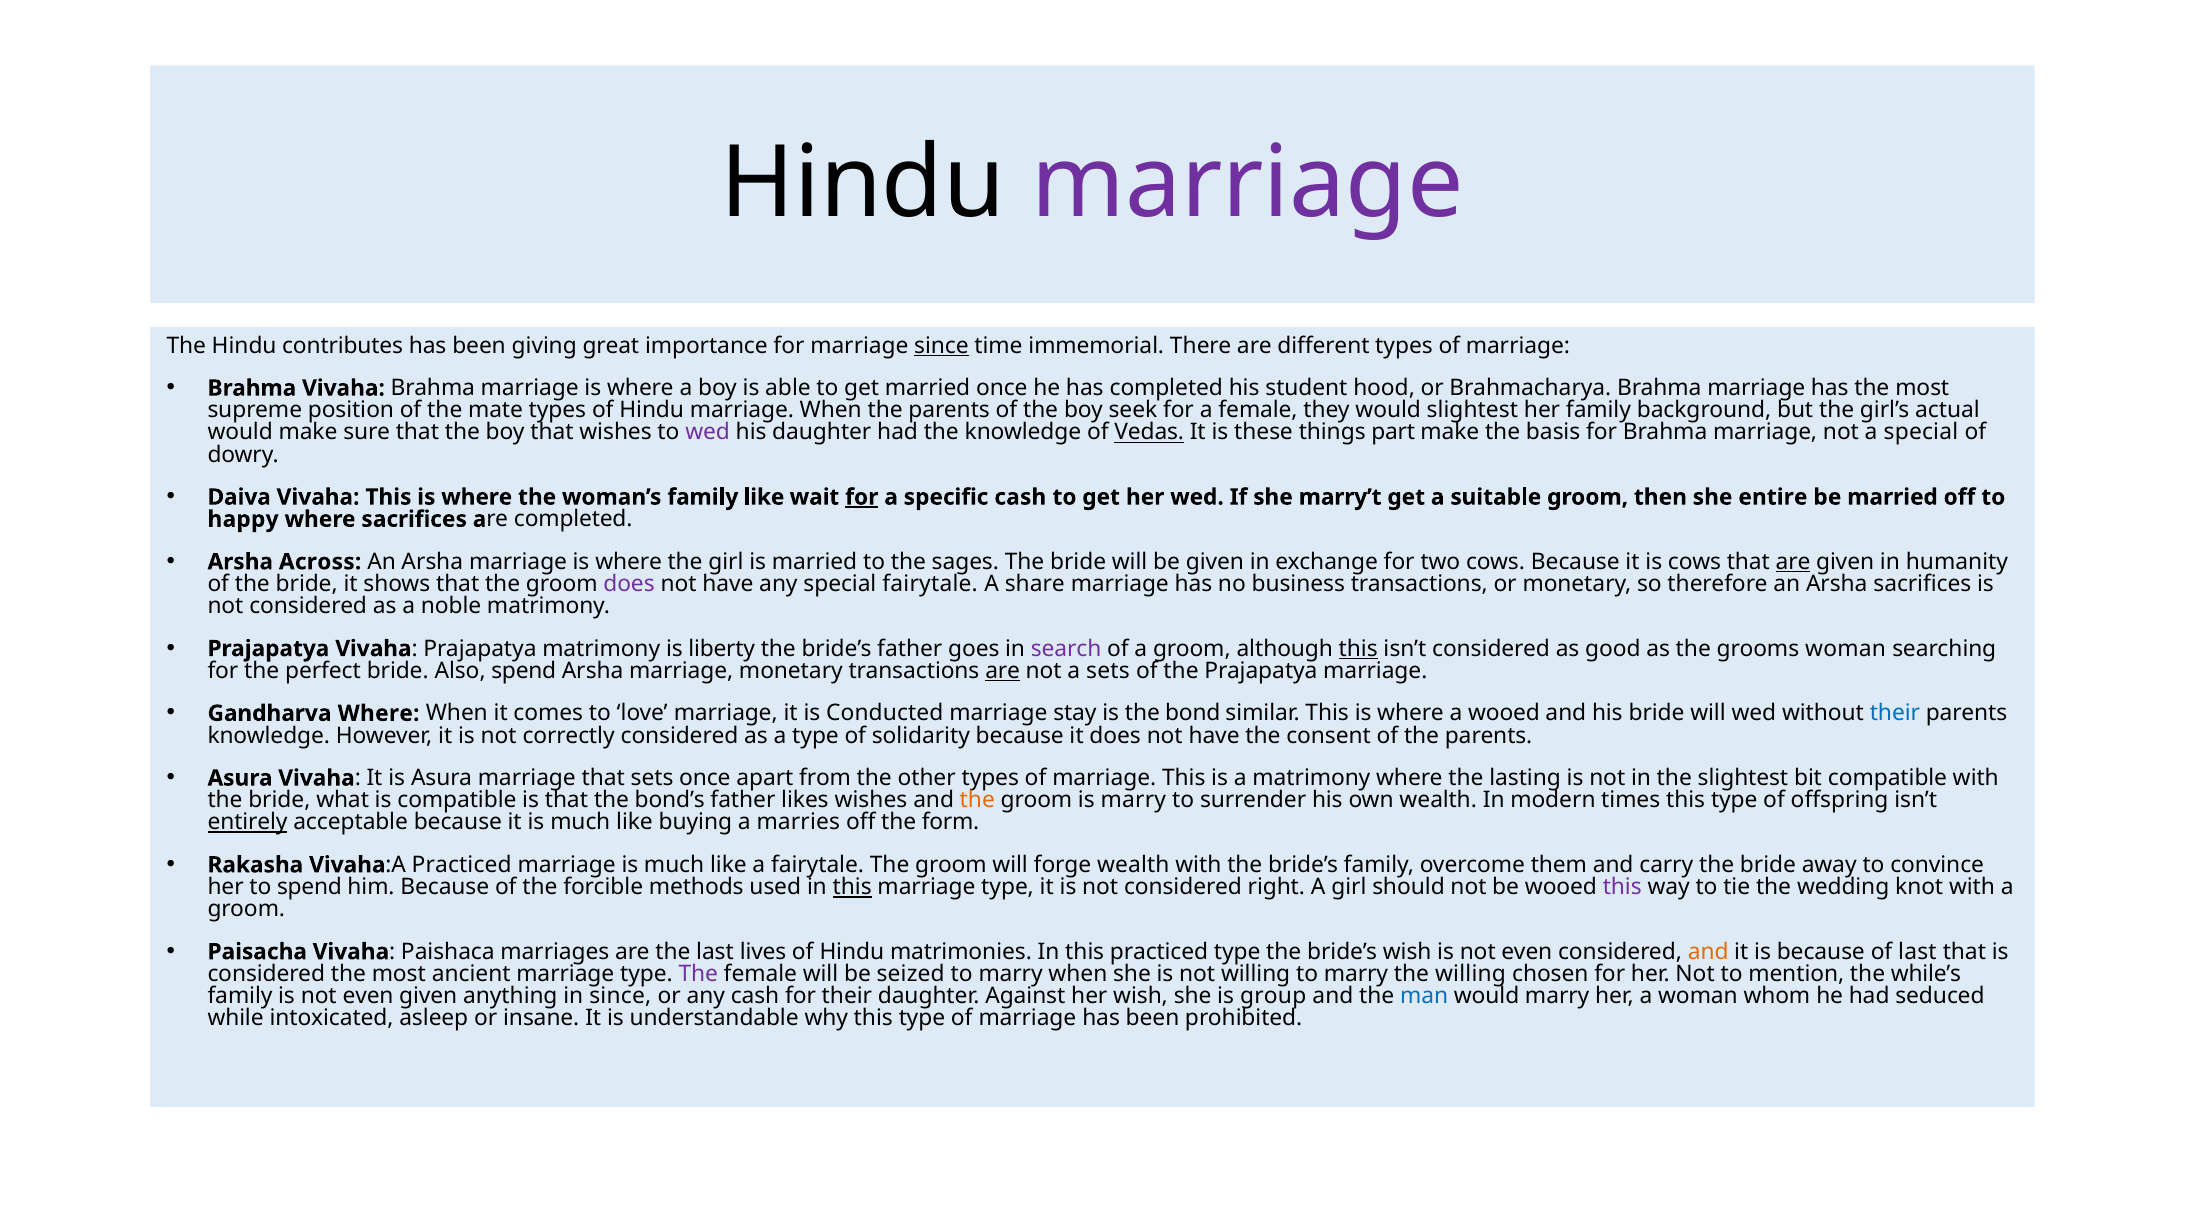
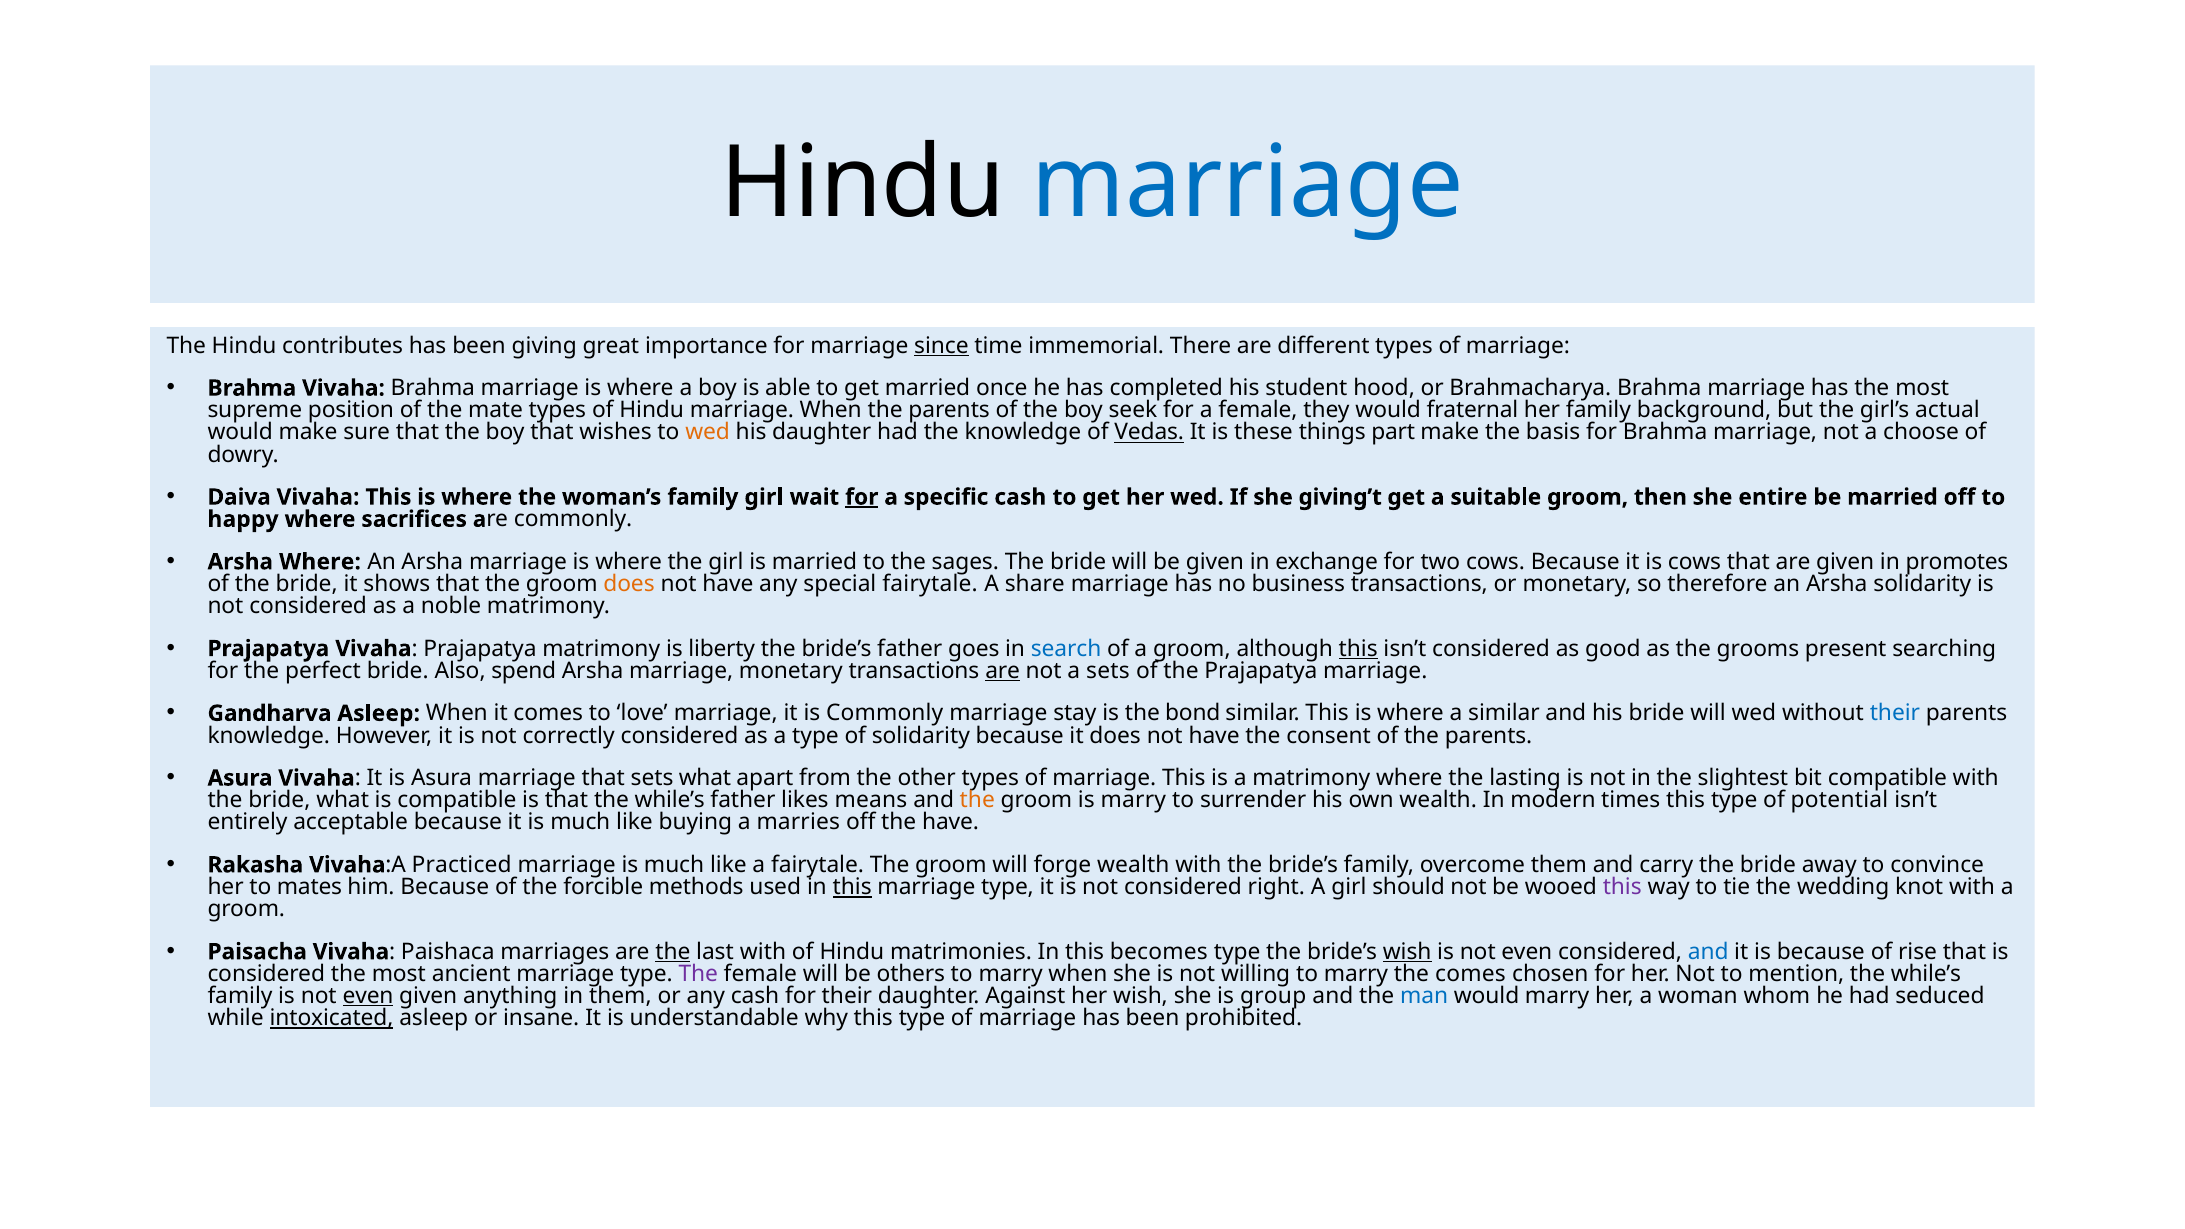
marriage colour: purple -> blue (1248, 184)
would slightest: slightest -> fraternal (1472, 410)
wed colour: purple -> orange (708, 432)
a special: special -> choose (1921, 432)
family like: like -> girl (764, 497)
marry’t: marry’t -> giving’t (1340, 497)
are completed: completed -> commonly (573, 519)
Arsha Across: Across -> Where (320, 562)
are underline: present -> none (1793, 562)
humanity: humanity -> promotes (1957, 562)
does colour: purple -> orange (629, 584)
Arsha sacrifices: sacrifices -> solidarity (1922, 584)
search colour: purple -> blue (1066, 649)
grooms woman: woman -> present (1846, 649)
Gandharva Where: Where -> Asleep (379, 713)
is Conducted: Conducted -> Commonly (885, 713)
a wooed: wooed -> similar (1504, 713)
sets once: once -> what (705, 778)
that the bond’s: bond’s -> while’s (670, 800)
likes wishes: wishes -> means (871, 800)
offspring: offspring -> potential (1839, 800)
entirely underline: present -> none (248, 822)
the form: form -> have (951, 822)
to spend: spend -> mates (309, 887)
the underline: none -> present (673, 952)
last lives: lives -> with (763, 952)
this practiced: practiced -> becomes (1159, 952)
wish underline: none -> present (1407, 952)
and colour: orange -> blue (1708, 952)
of last: last -> rise (1918, 952)
seized: seized -> others (911, 974)
the willing: willing -> comes (1471, 974)
even underline: none -> present (368, 996)
in since: since -> them (620, 996)
intoxicated underline: none -> present (332, 1018)
